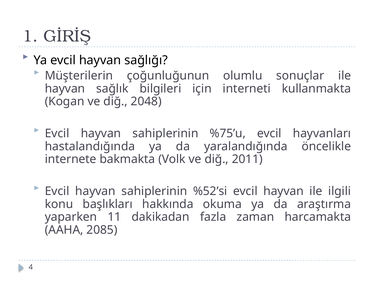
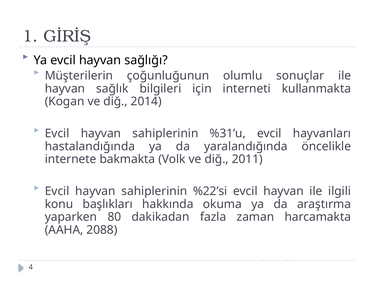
2048: 2048 -> 2014 (146, 101)
%75’u: %75’u -> %31’u (228, 133)
%52’si: %52’si -> %22’si (210, 191)
11: 11 -> 80 (114, 217)
2085: 2085 -> 2088 (102, 230)
